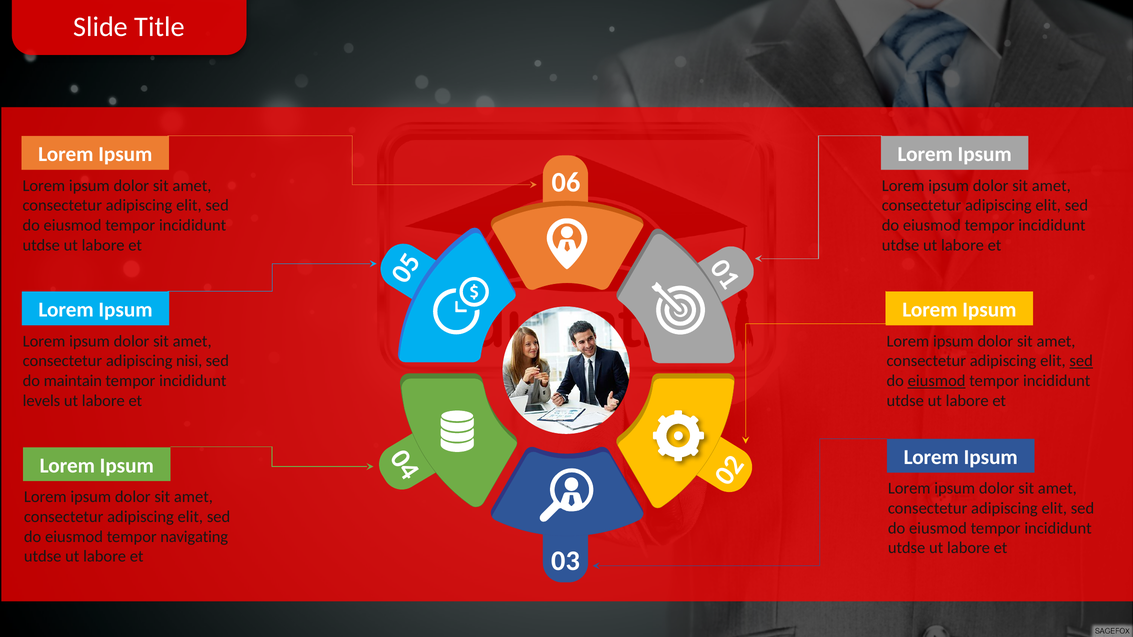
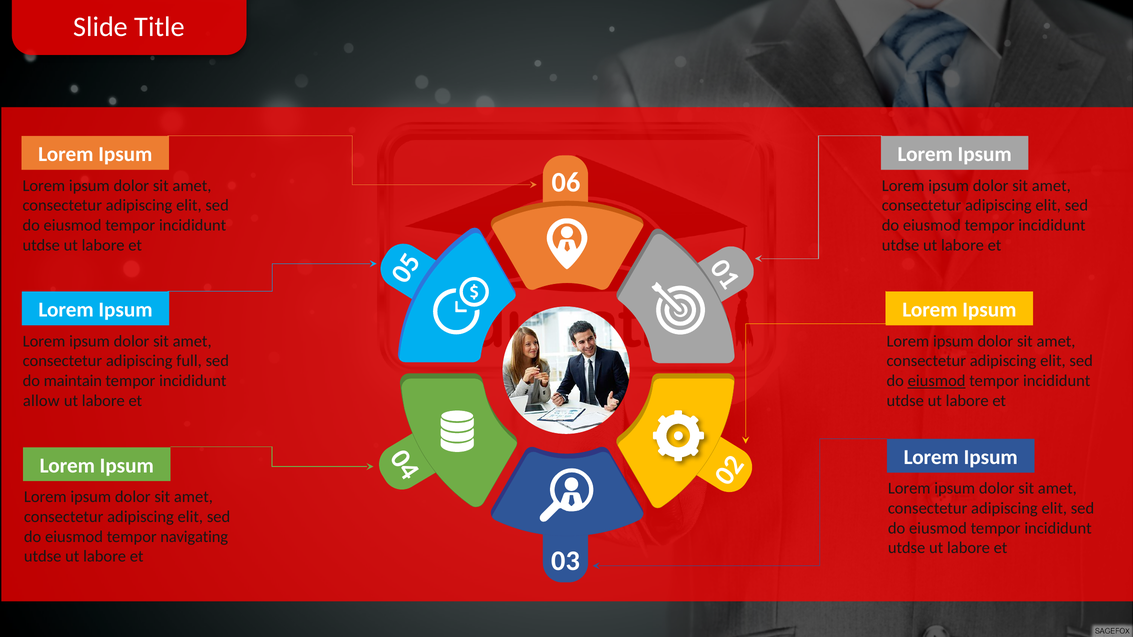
nisi: nisi -> full (189, 361)
sed underline: present -> none (1081, 361)
levels: levels -> allow (41, 401)
